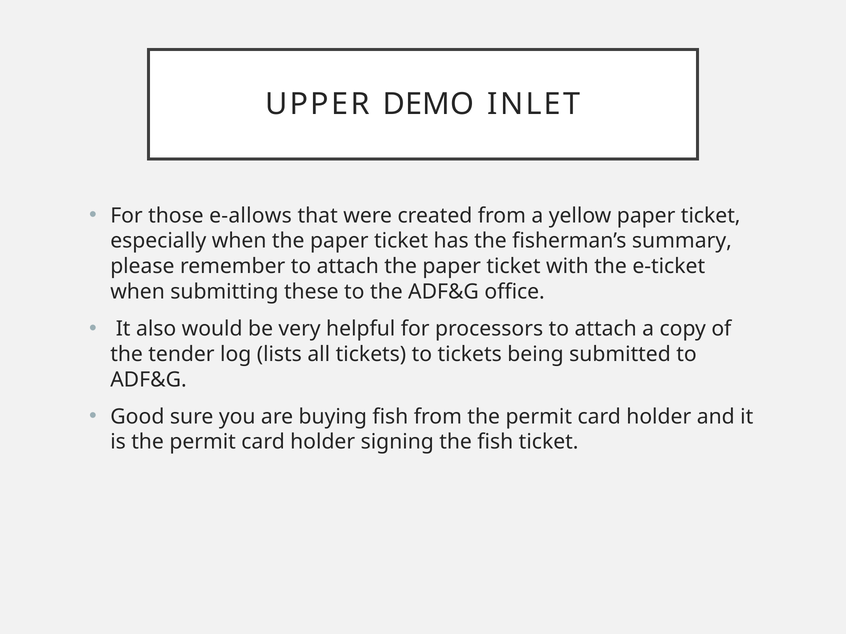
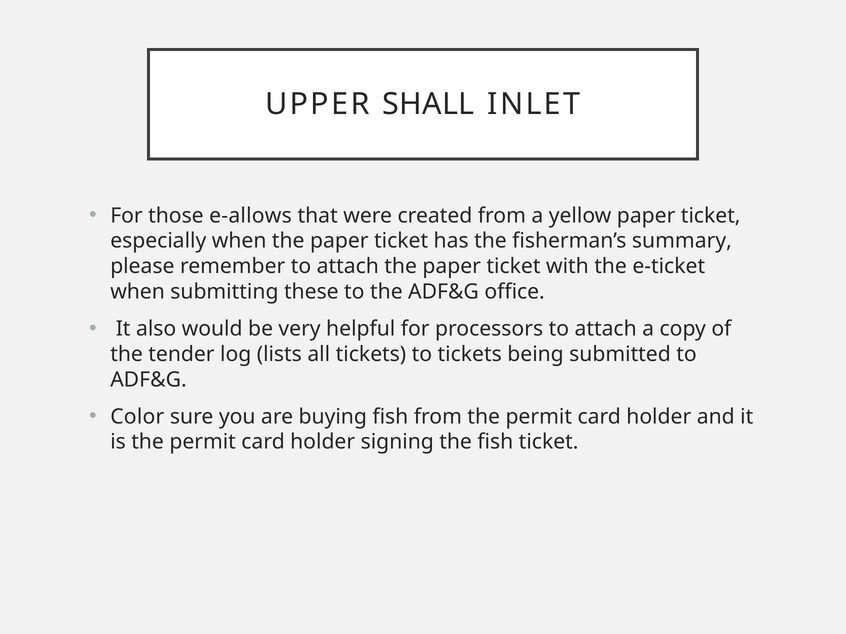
DEMO: DEMO -> SHALL (428, 104)
Good: Good -> Color (137, 417)
